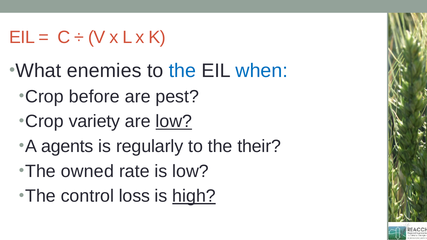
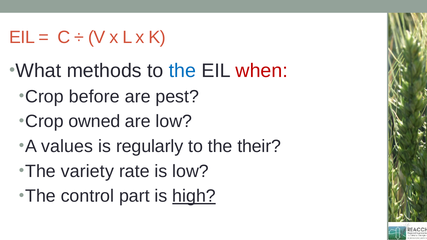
enemies: enemies -> methods (104, 71)
when colour: blue -> red (262, 71)
variety: variety -> owned (94, 122)
low underline: present -> none (174, 122)
agents: agents -> values (67, 146)
owned: owned -> variety (87, 171)
loss: loss -> part (134, 196)
